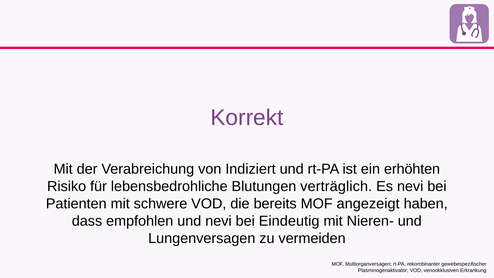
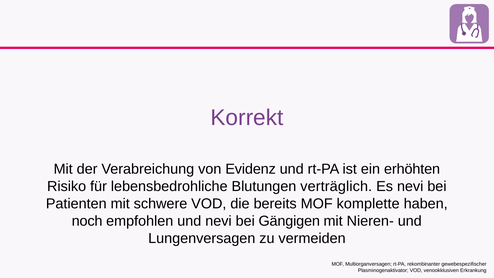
Indiziert: Indiziert -> Evidenz (251, 169)
angezeigt: angezeigt -> komplette (368, 204)
dass: dass -> noch (87, 221)
Eindeutig: Eindeutig -> Gängigen (289, 221)
